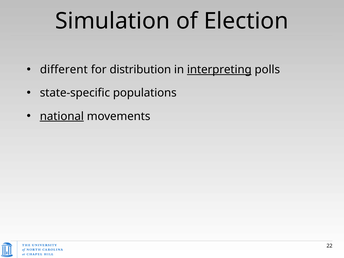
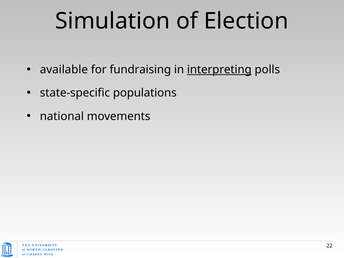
different: different -> available (64, 70)
distribution: distribution -> fundraising (140, 70)
national underline: present -> none (62, 116)
